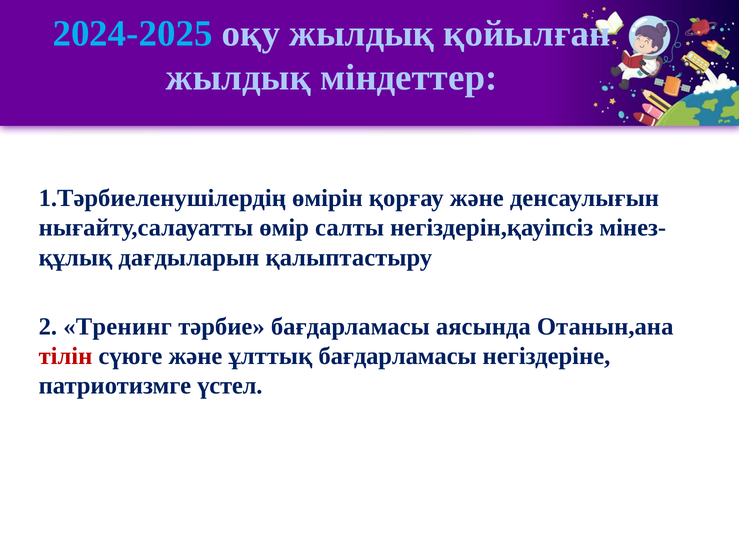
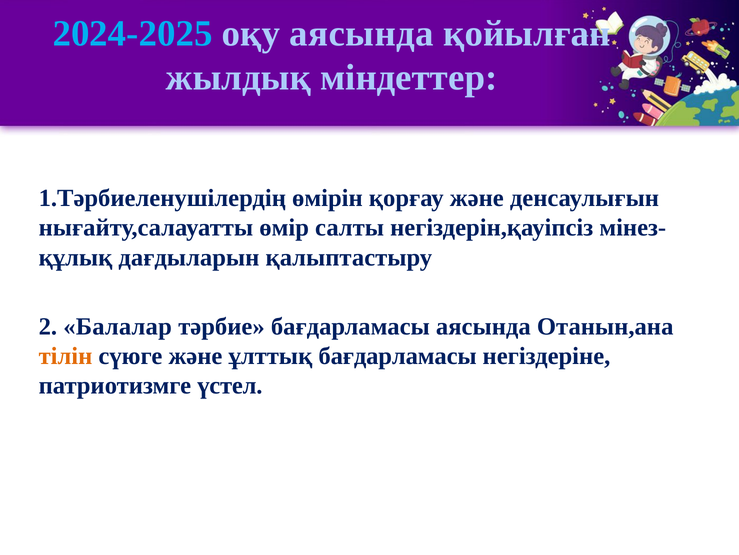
оқу жылдық: жылдық -> аясында (362, 33)
Тренинг: Тренинг -> Балалар (118, 326)
тілін colour: red -> orange (66, 356)
